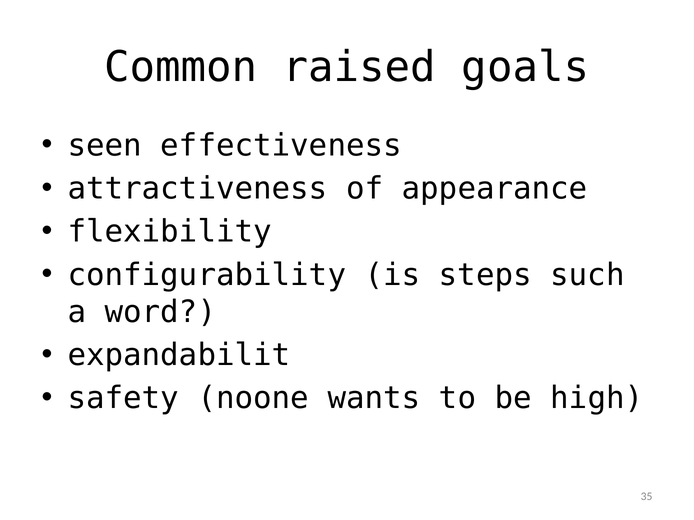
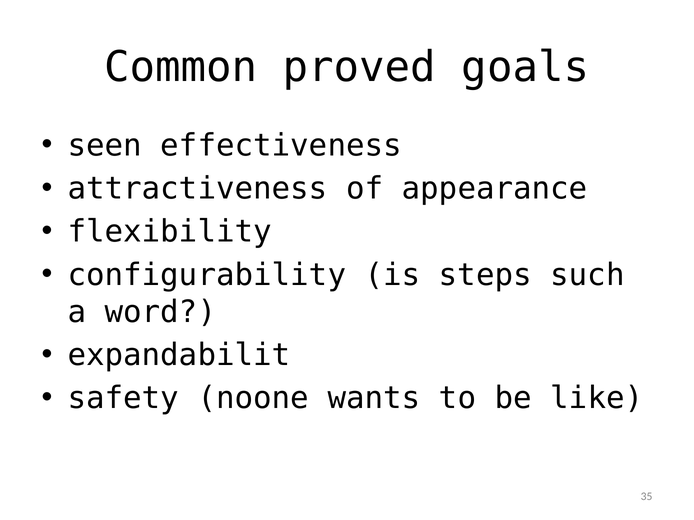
raised: raised -> proved (359, 67)
high: high -> like (597, 399)
